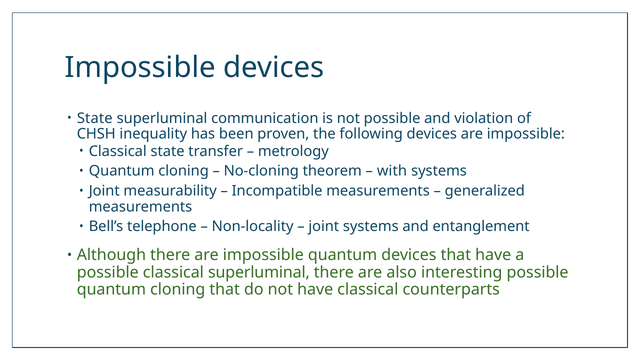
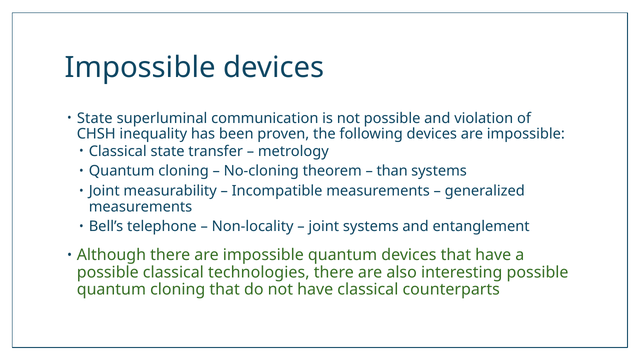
with: with -> than (392, 171)
classical superluminal: superluminal -> technologies (259, 272)
